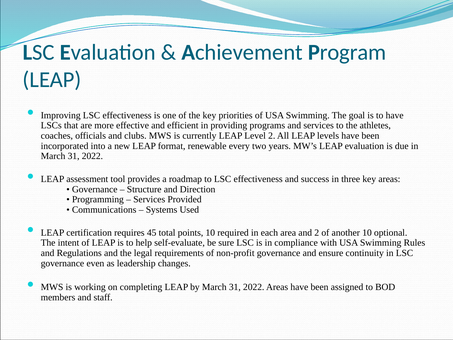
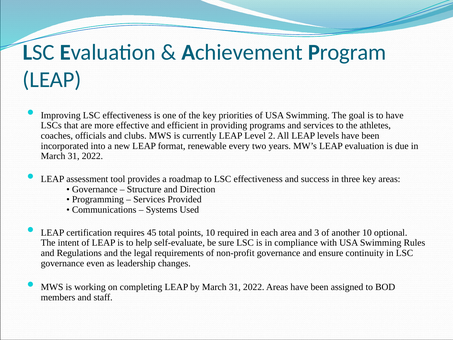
and 2: 2 -> 3 (317, 232)
